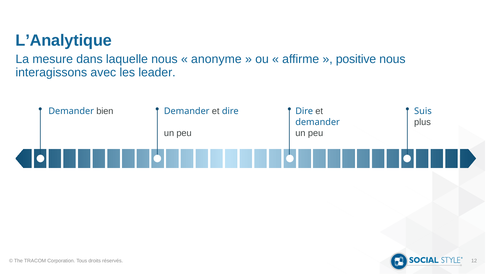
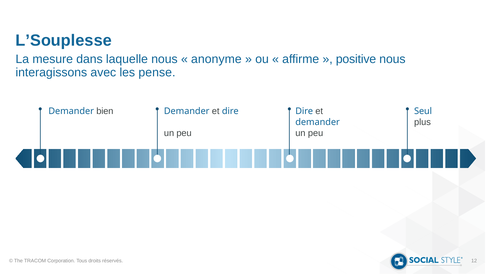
L’Analytique: L’Analytique -> L’Souplesse (64, 41)
leader: leader -> pense (157, 72)
Suis: Suis -> Seul (423, 111)
